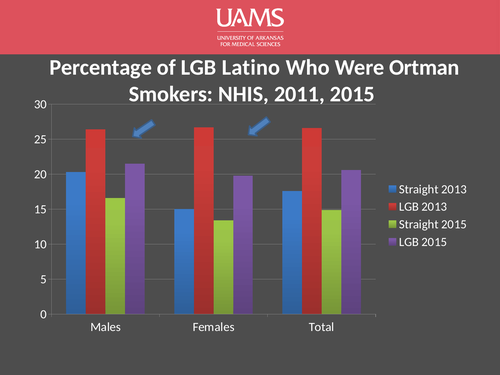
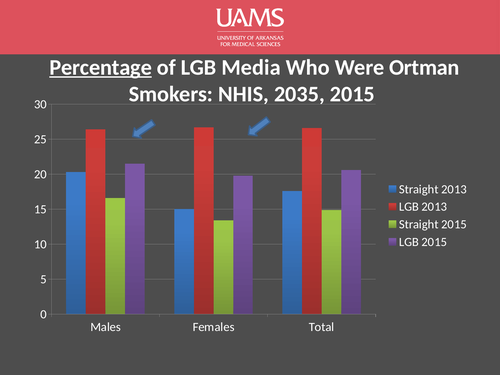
Percentage underline: none -> present (101, 67)
Latino: Latino -> Media (251, 67)
2011: 2011 -> 2035 (299, 94)
